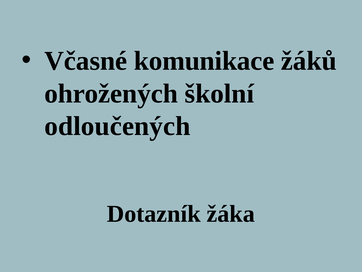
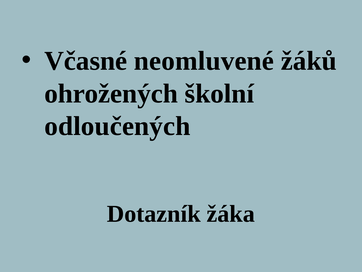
komunikace: komunikace -> neomluvené (204, 61)
